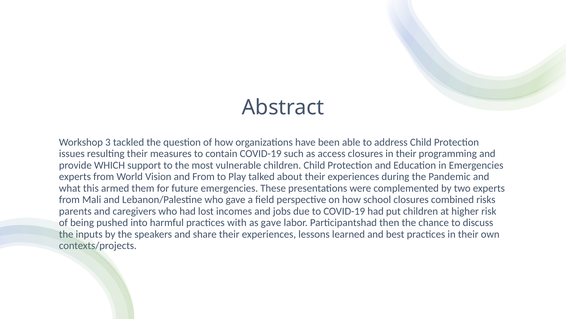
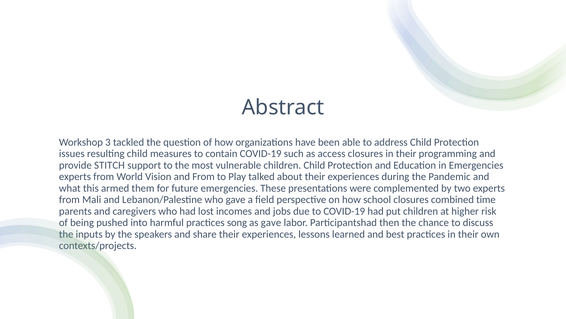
resulting their: their -> child (137, 153)
WHICH: WHICH -> STITCH (109, 165)
risks: risks -> time (486, 199)
with: with -> song (237, 222)
